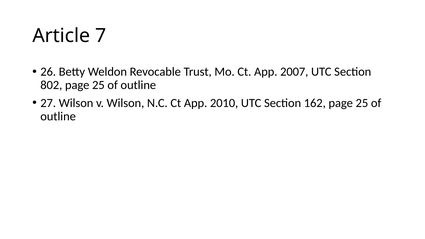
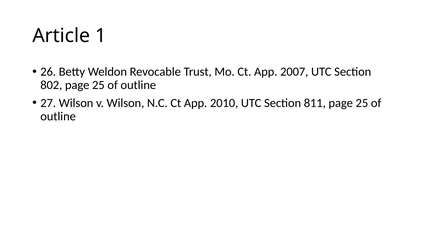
7: 7 -> 1 (101, 36)
162: 162 -> 811 (315, 103)
